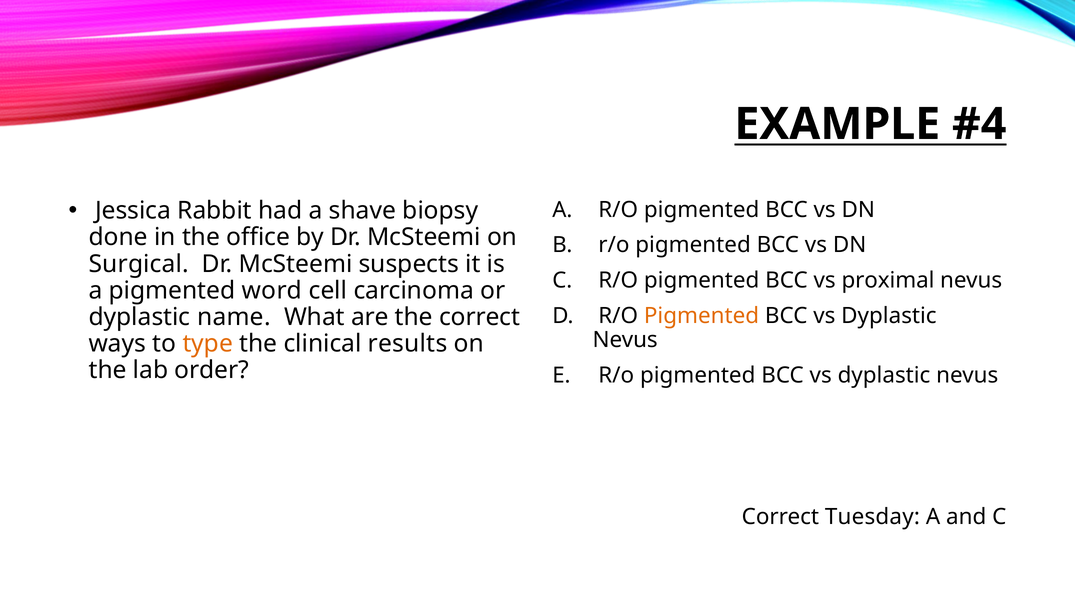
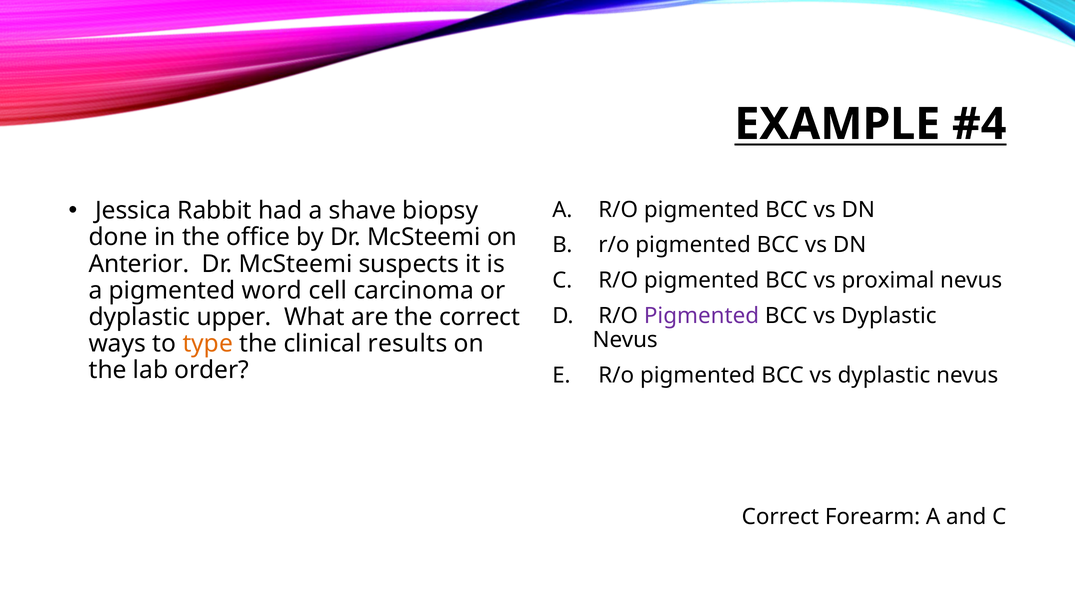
Surgical: Surgical -> Anterior (139, 264)
Pigmented colour: orange -> purple (702, 316)
name: name -> upper (234, 317)
Tuesday: Tuesday -> Forearm (873, 517)
